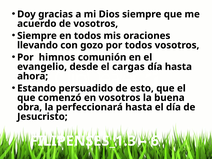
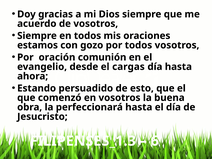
llevando: llevando -> estamos (38, 45)
himnos: himnos -> oración (57, 57)
